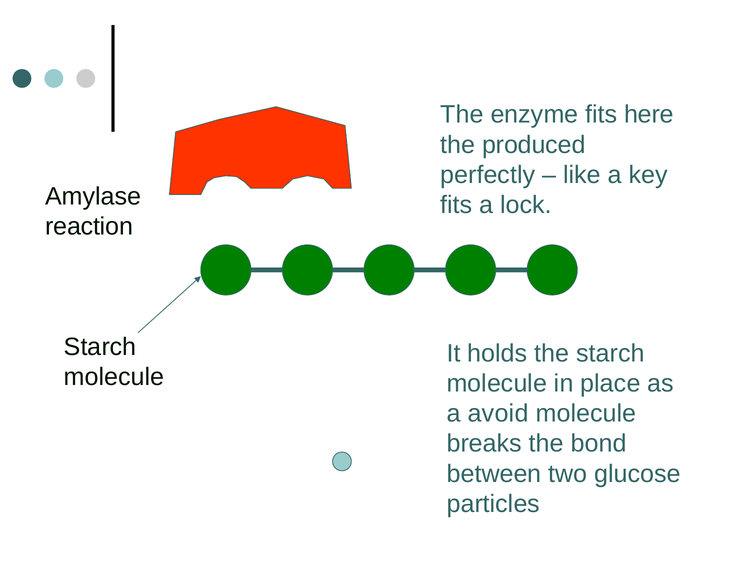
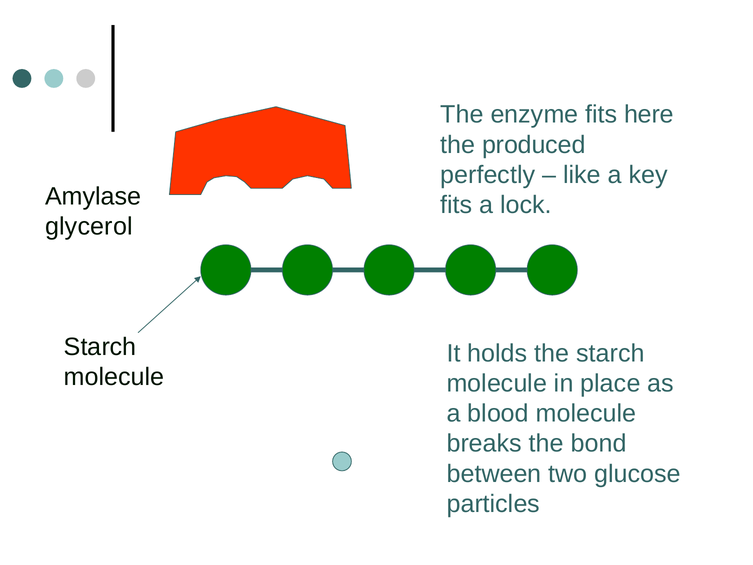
reaction: reaction -> glycerol (89, 226)
avoid: avoid -> blood (498, 413)
